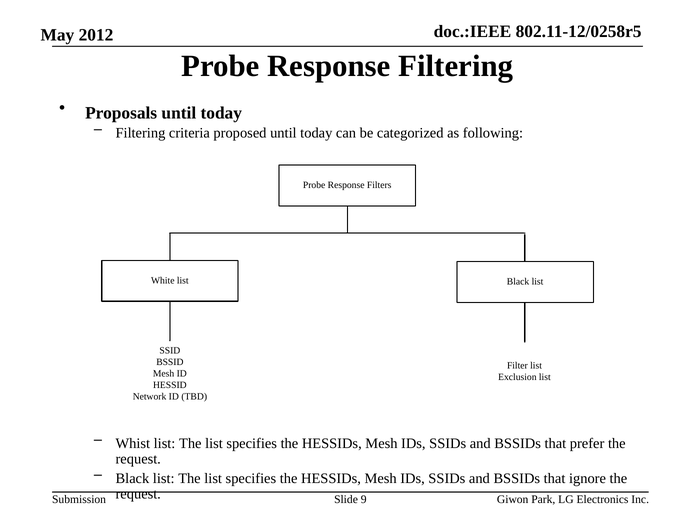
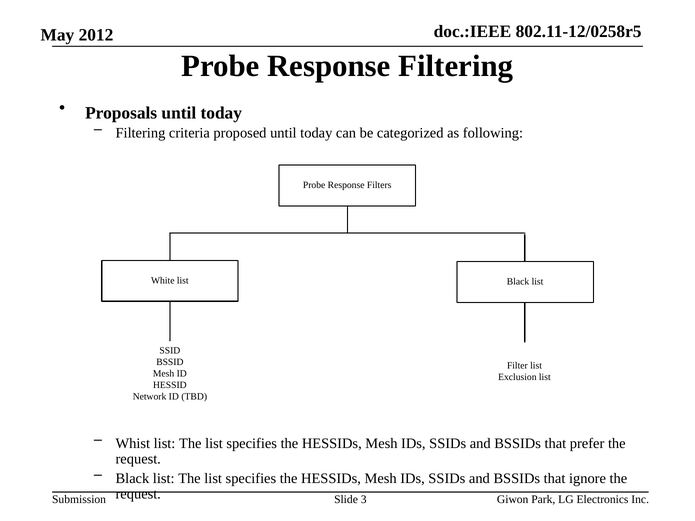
9: 9 -> 3 (364, 500)
